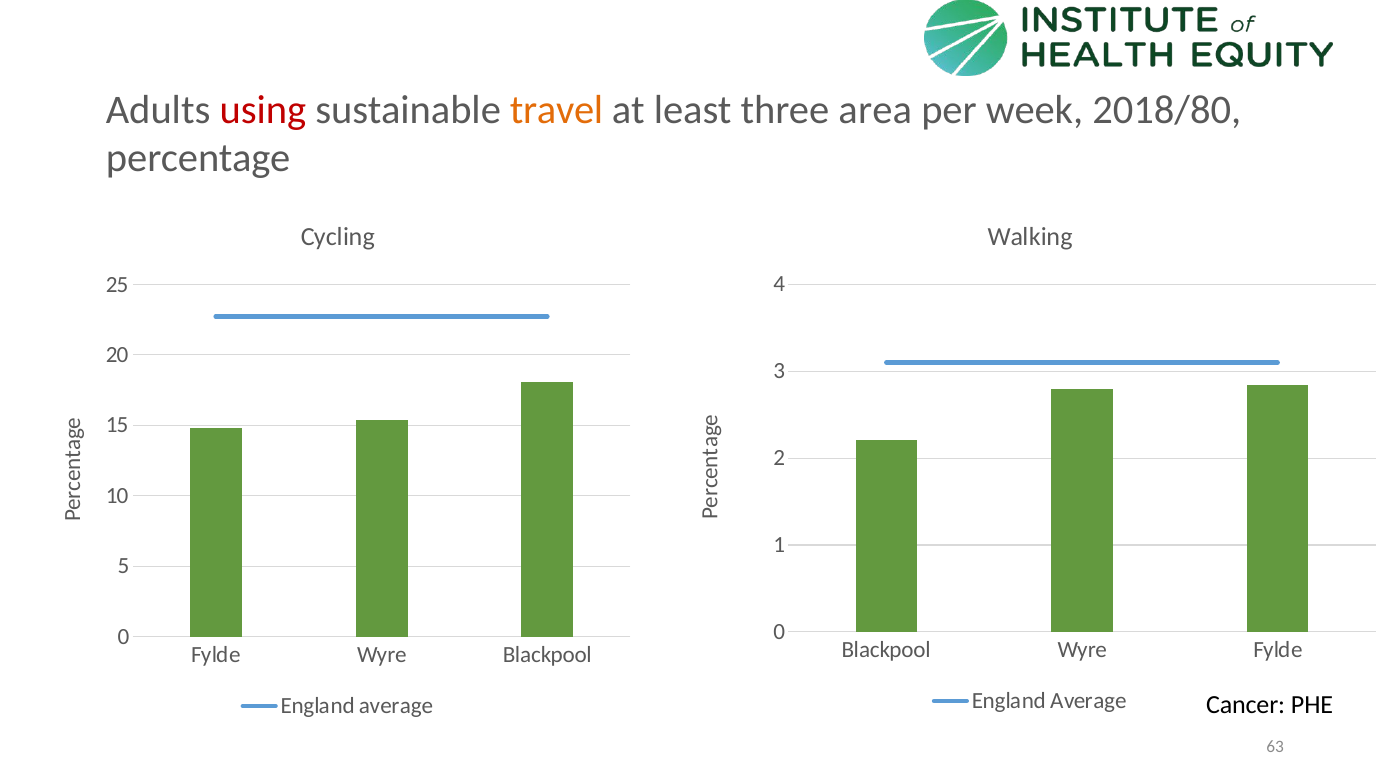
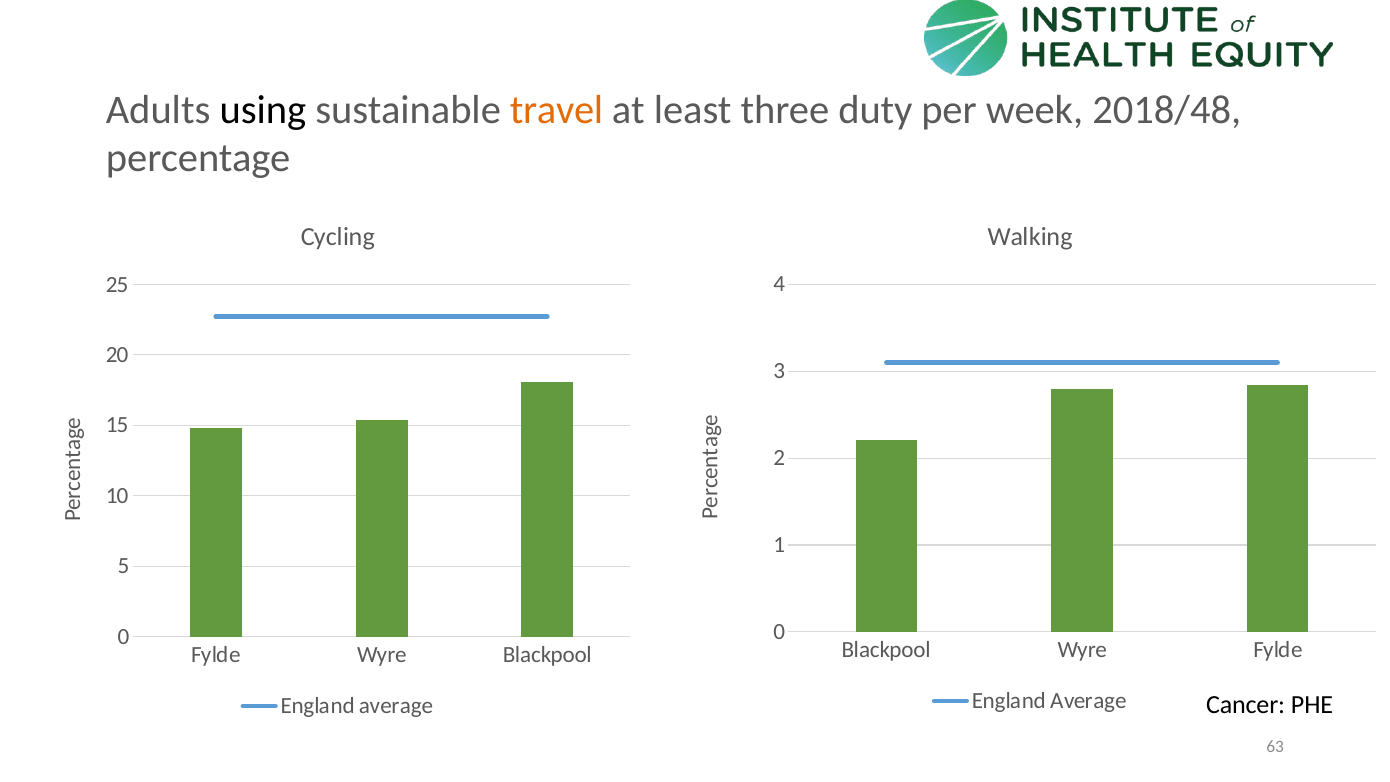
using colour: red -> black (263, 110)
area: area -> duty (875, 110)
2018/80: 2018/80 -> 2018/48 (1167, 110)
